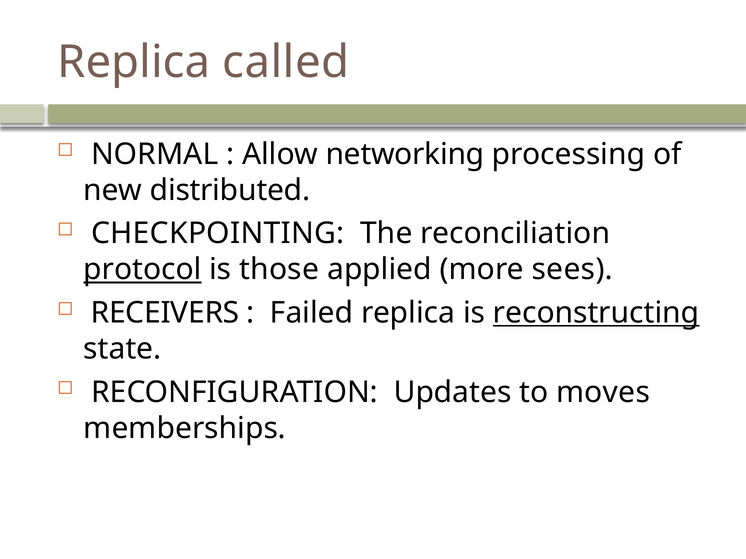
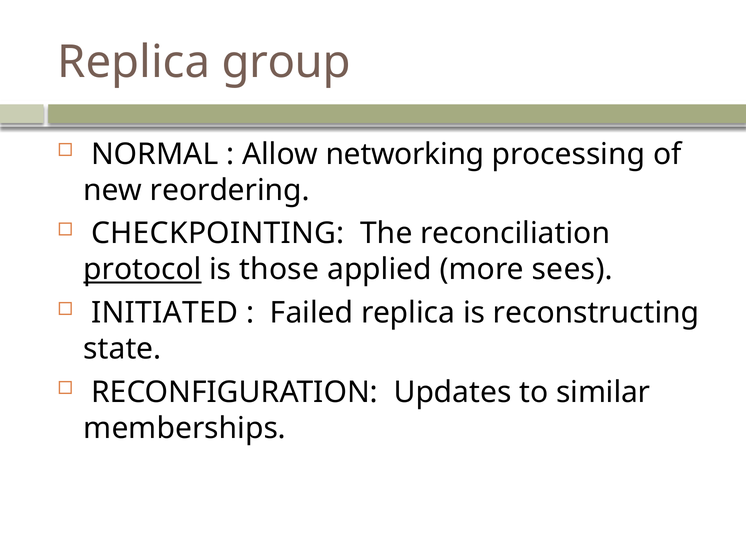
called: called -> group (286, 62)
distributed: distributed -> reordering (230, 190)
RECEIVERS: RECEIVERS -> INITIATED (165, 313)
reconstructing underline: present -> none (596, 313)
moves: moves -> similar (603, 393)
